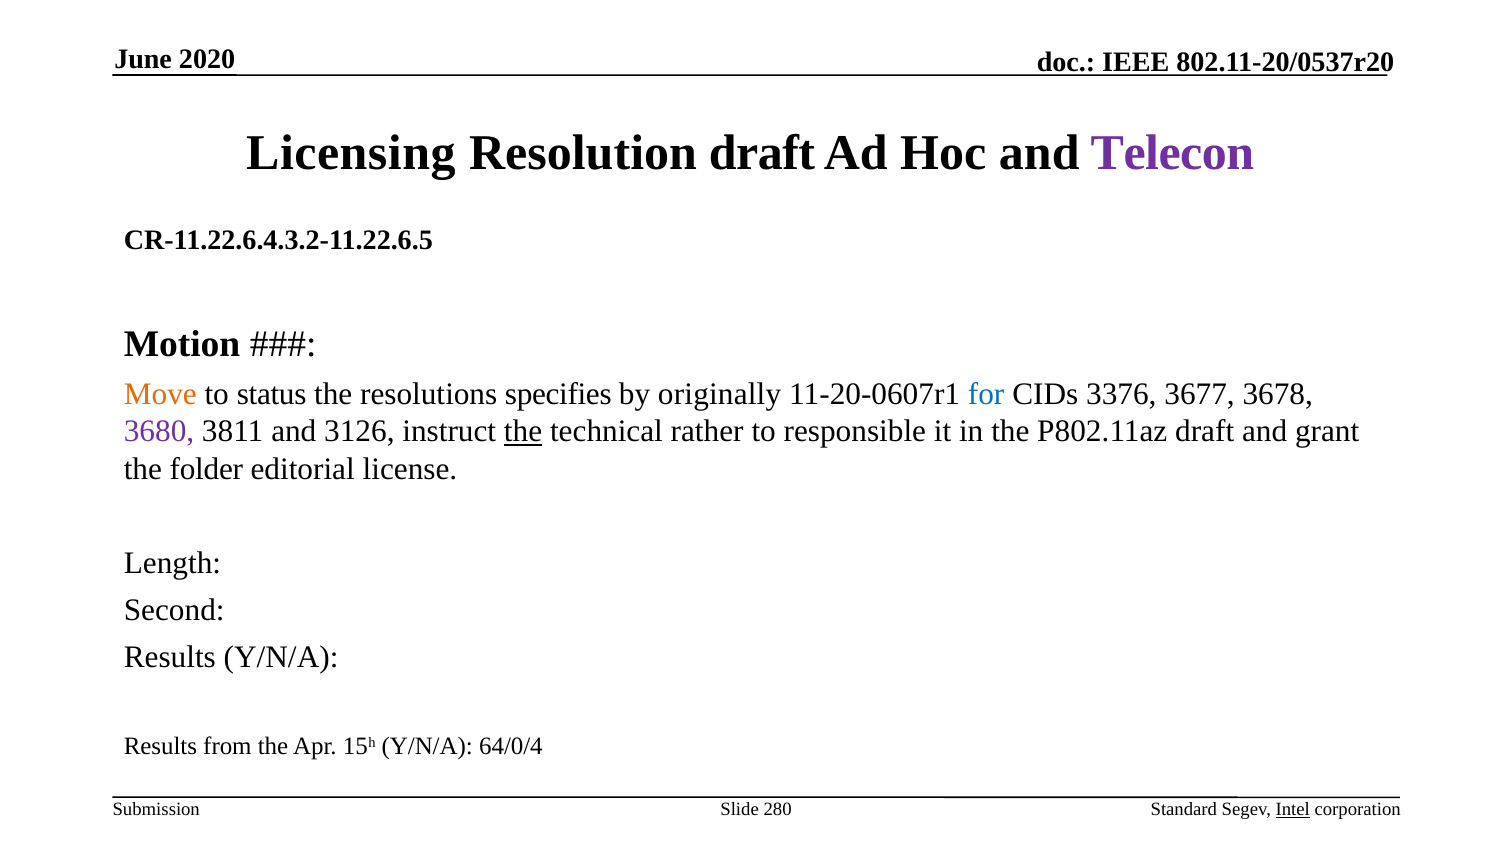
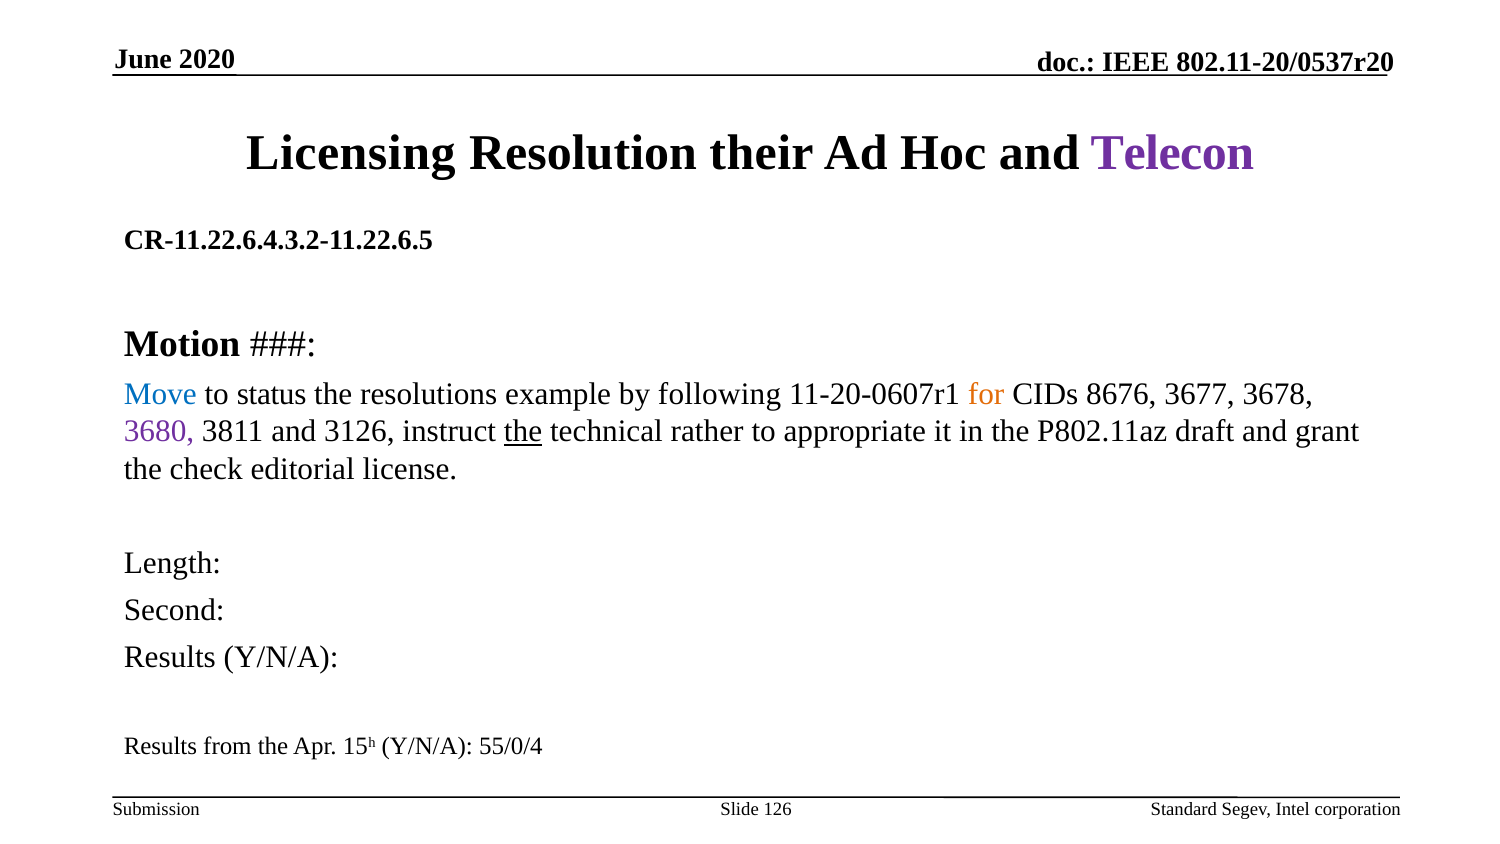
Resolution draft: draft -> their (762, 153)
Move colour: orange -> blue (160, 394)
specifies: specifies -> example (558, 394)
originally: originally -> following (720, 394)
for colour: blue -> orange (986, 394)
3376: 3376 -> 8676 (1121, 394)
responsible: responsible -> appropriate (855, 431)
folder: folder -> check (206, 469)
64/0/4: 64/0/4 -> 55/0/4 (511, 746)
280: 280 -> 126 (778, 809)
Intel underline: present -> none (1293, 809)
